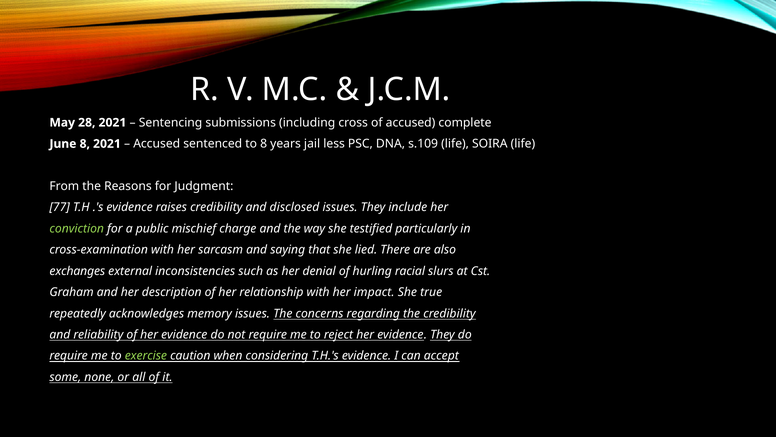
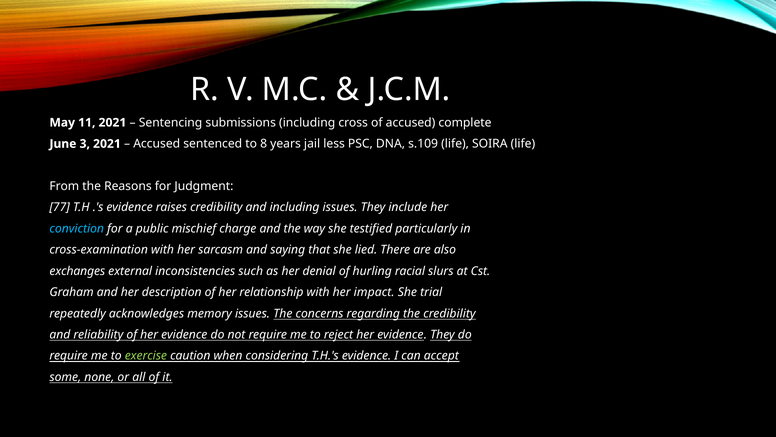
28: 28 -> 11 (87, 122)
June 8: 8 -> 3 (85, 144)
and disclosed: disclosed -> including (295, 207)
conviction colour: light green -> light blue (77, 228)
true: true -> trial (431, 292)
